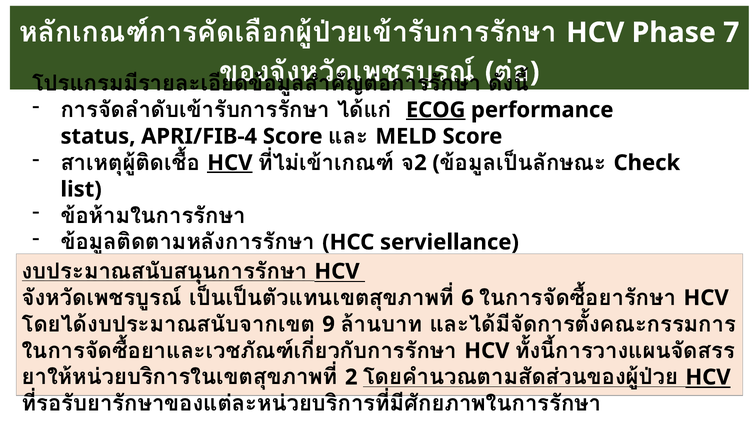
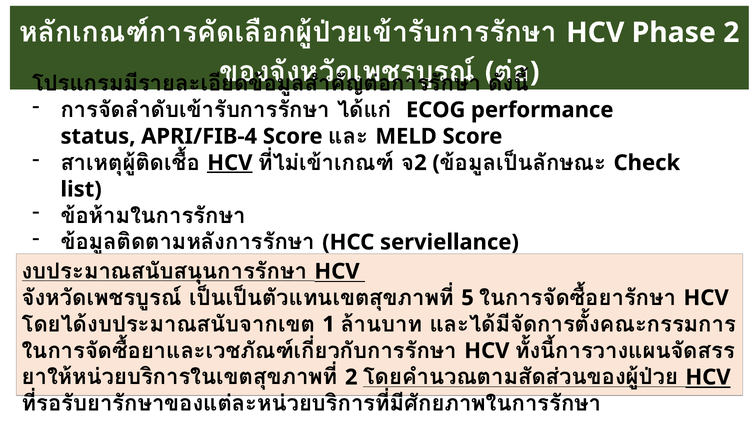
Phase 7: 7 -> 2 (731, 33)
ECOG underline: present -> none (436, 110)
6: 6 -> 5 (468, 298)
9: 9 -> 1 (329, 324)
